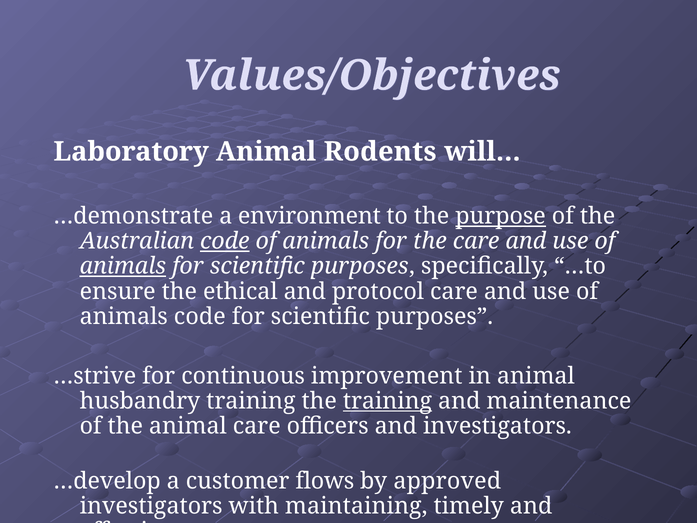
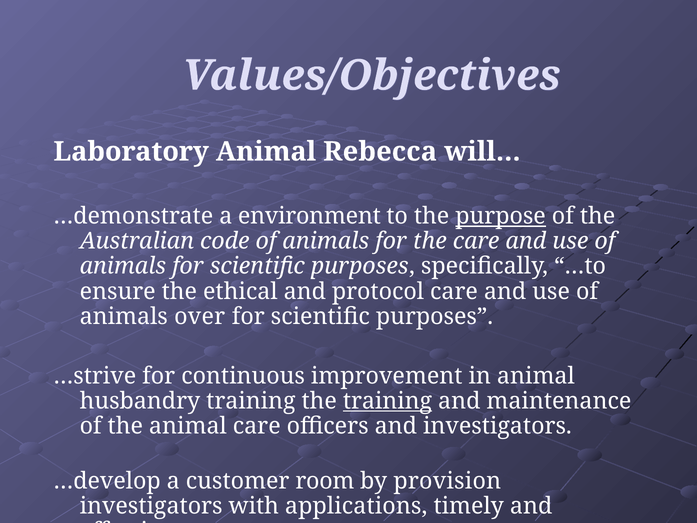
Rodents: Rodents -> Rebecca (380, 152)
code underline: present -> none (225, 241)
animals underline: present -> none (123, 266)
animals code: code -> over (200, 316)
flows: flows -> room (325, 481)
approved: approved -> provision (447, 481)
maintaining: maintaining -> applications (356, 506)
